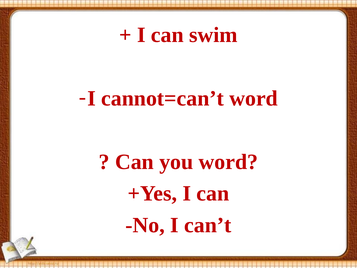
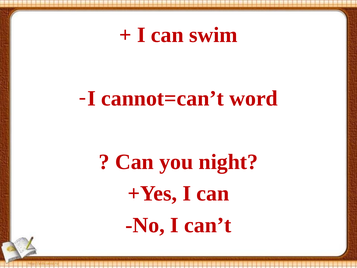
you word: word -> night (228, 162)
